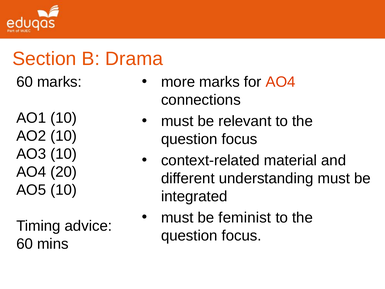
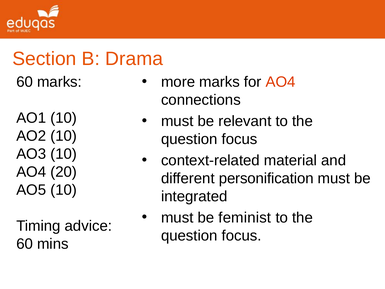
understanding: understanding -> personification (266, 178)
